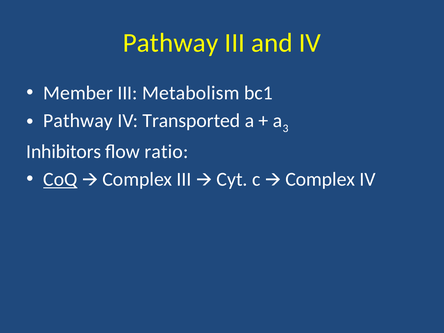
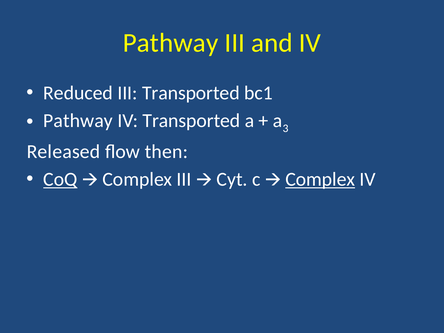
Member: Member -> Reduced (78, 93)
III Metabolism: Metabolism -> Transported (191, 93)
Inhibitors: Inhibitors -> Released (64, 152)
ratio: ratio -> then (166, 152)
Complex underline: none -> present (320, 179)
